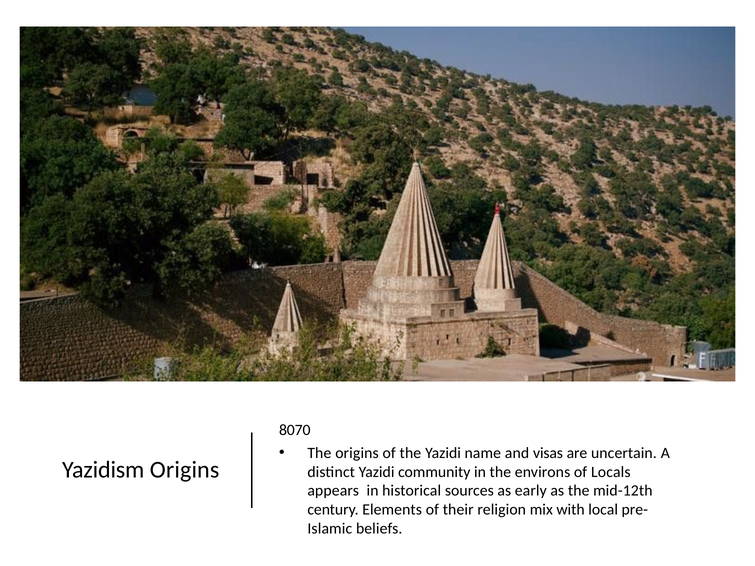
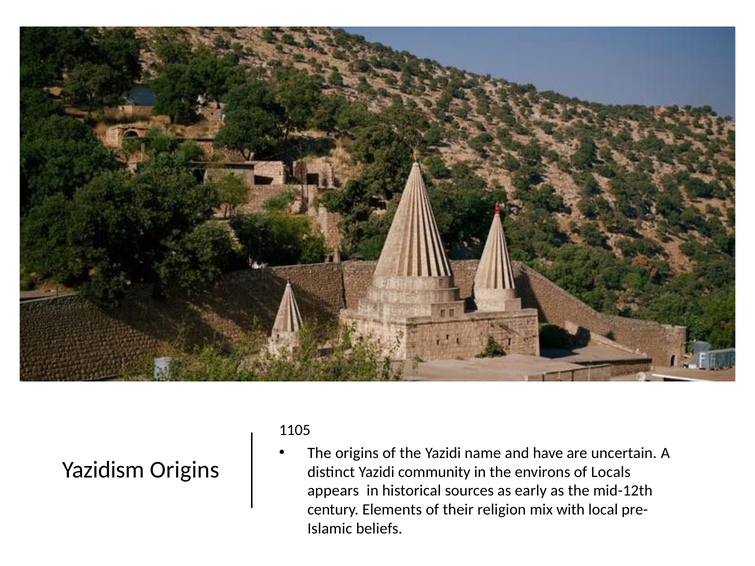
8070: 8070 -> 1105 (295, 430)
visas: visas -> have (548, 453)
